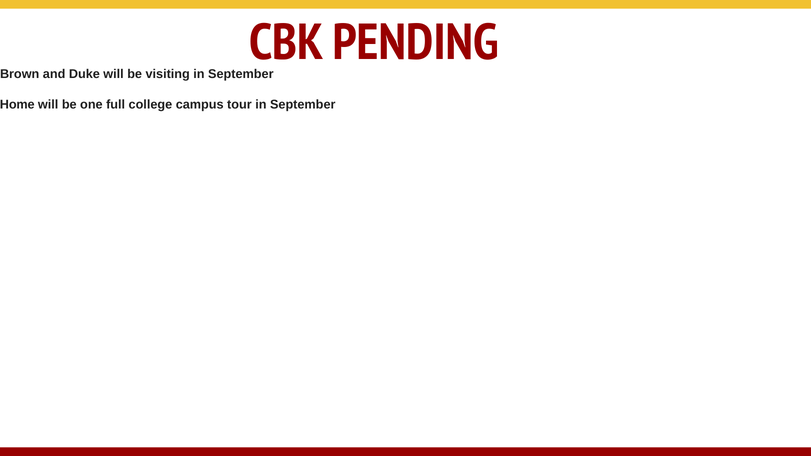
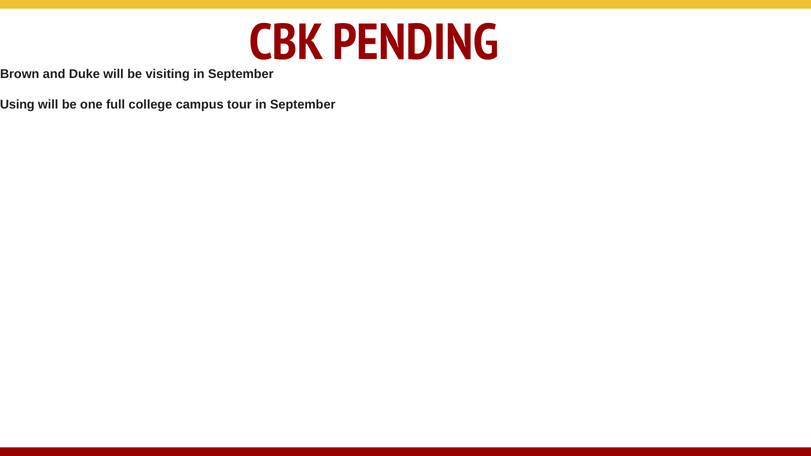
Home: Home -> Using (17, 105)
